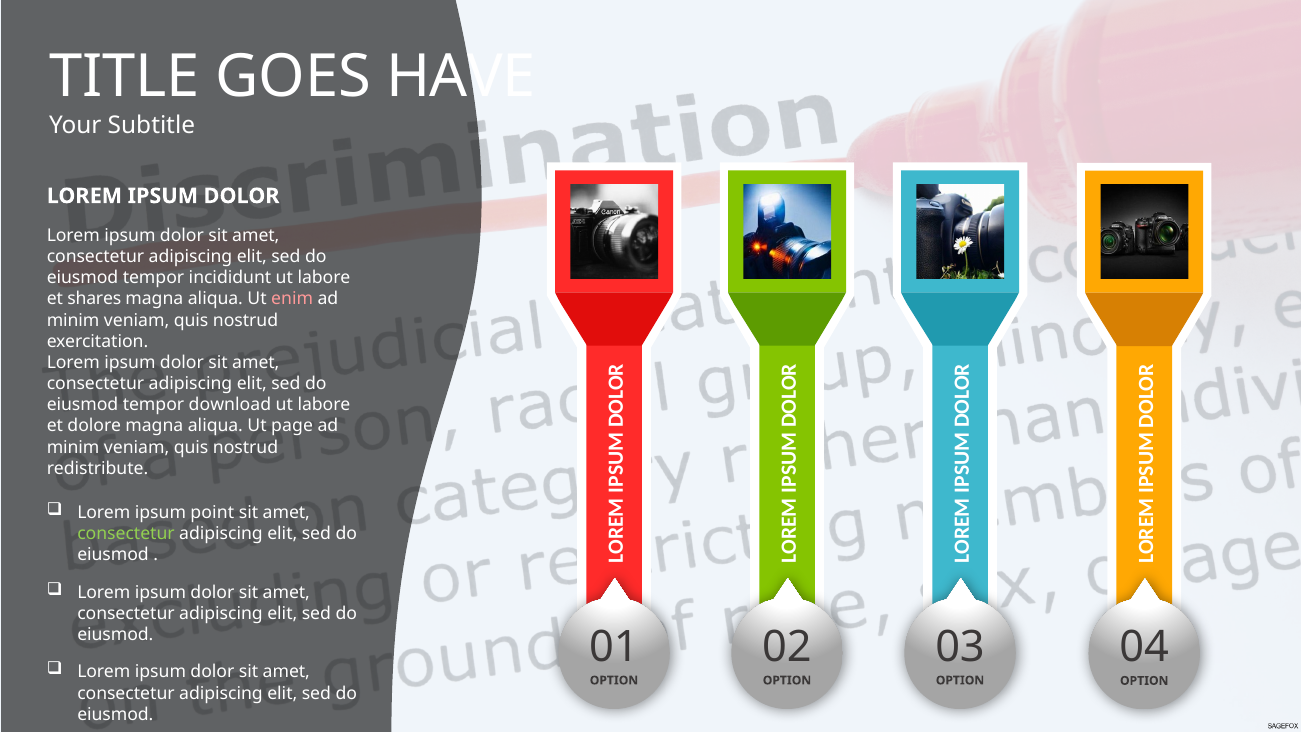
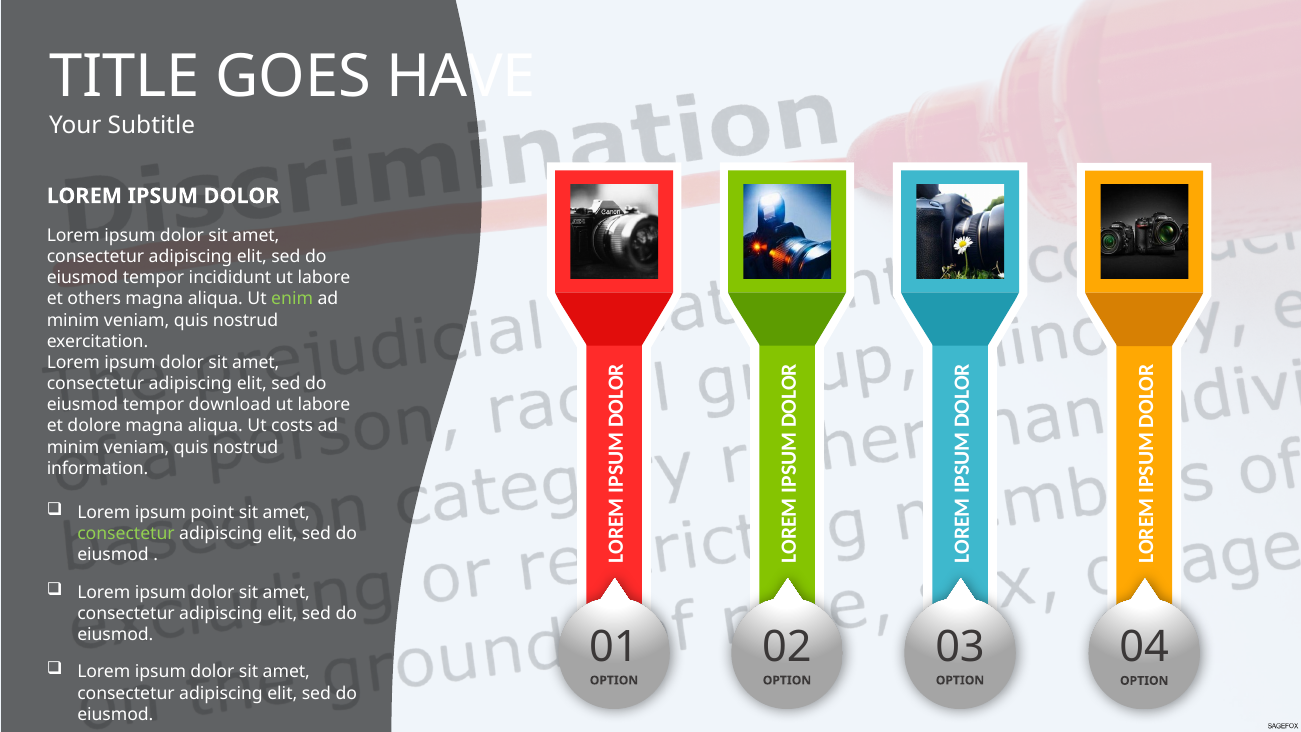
shares: shares -> others (94, 299)
enim colour: pink -> light green (292, 299)
page: page -> costs (292, 426)
redistribute: redistribute -> information (98, 468)
